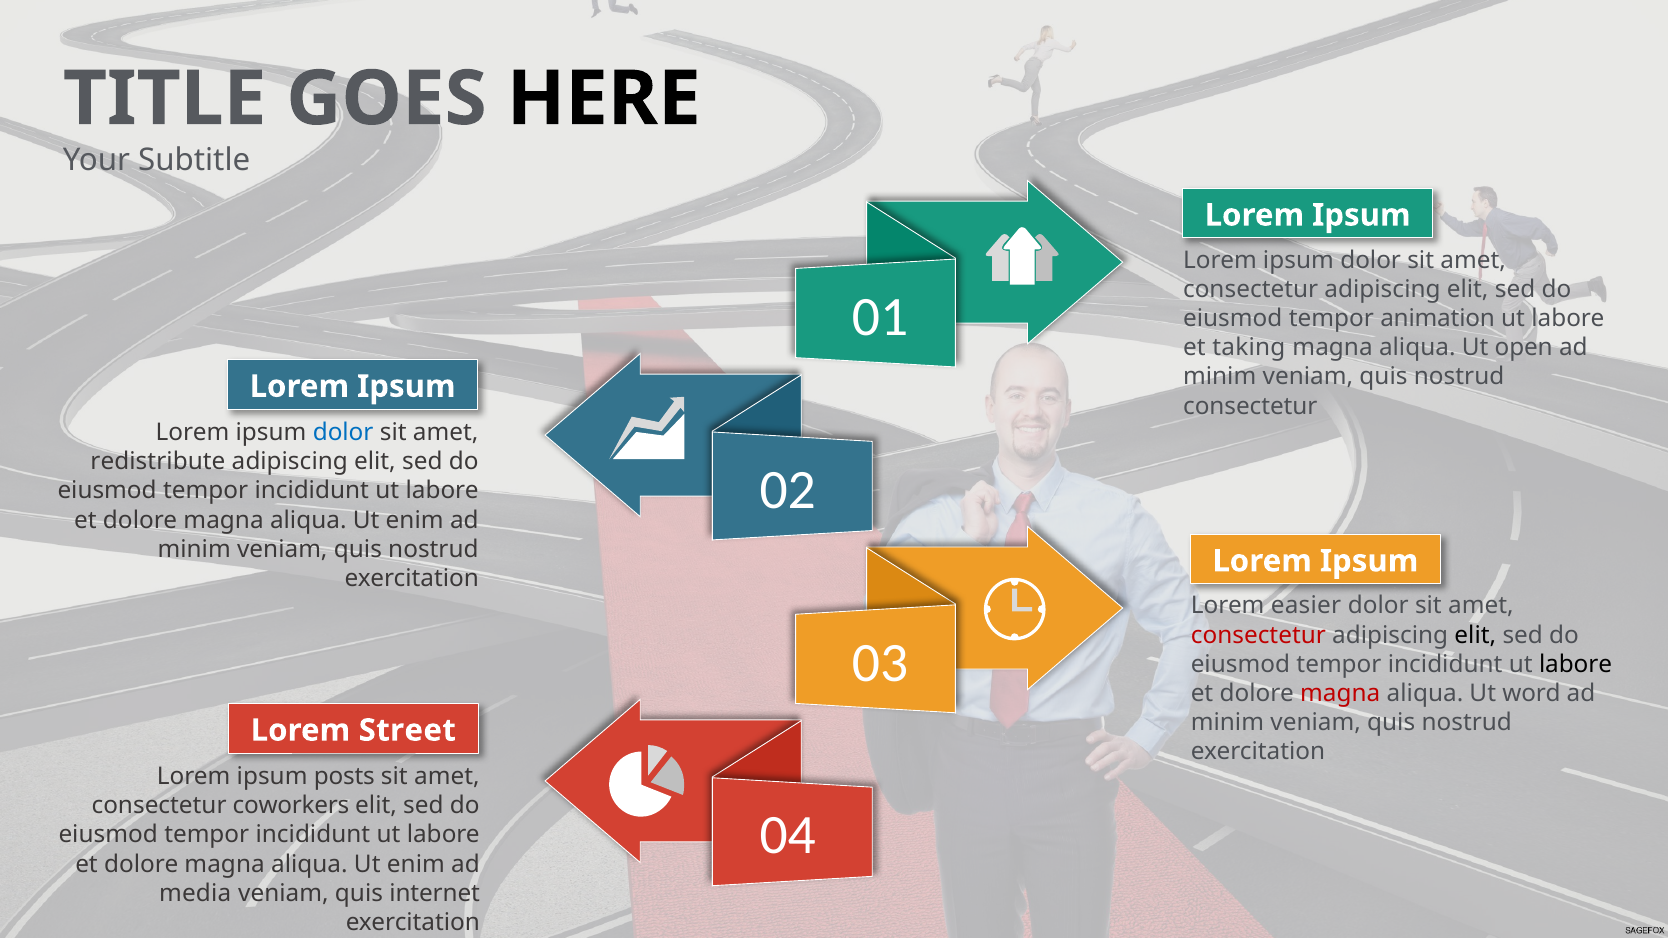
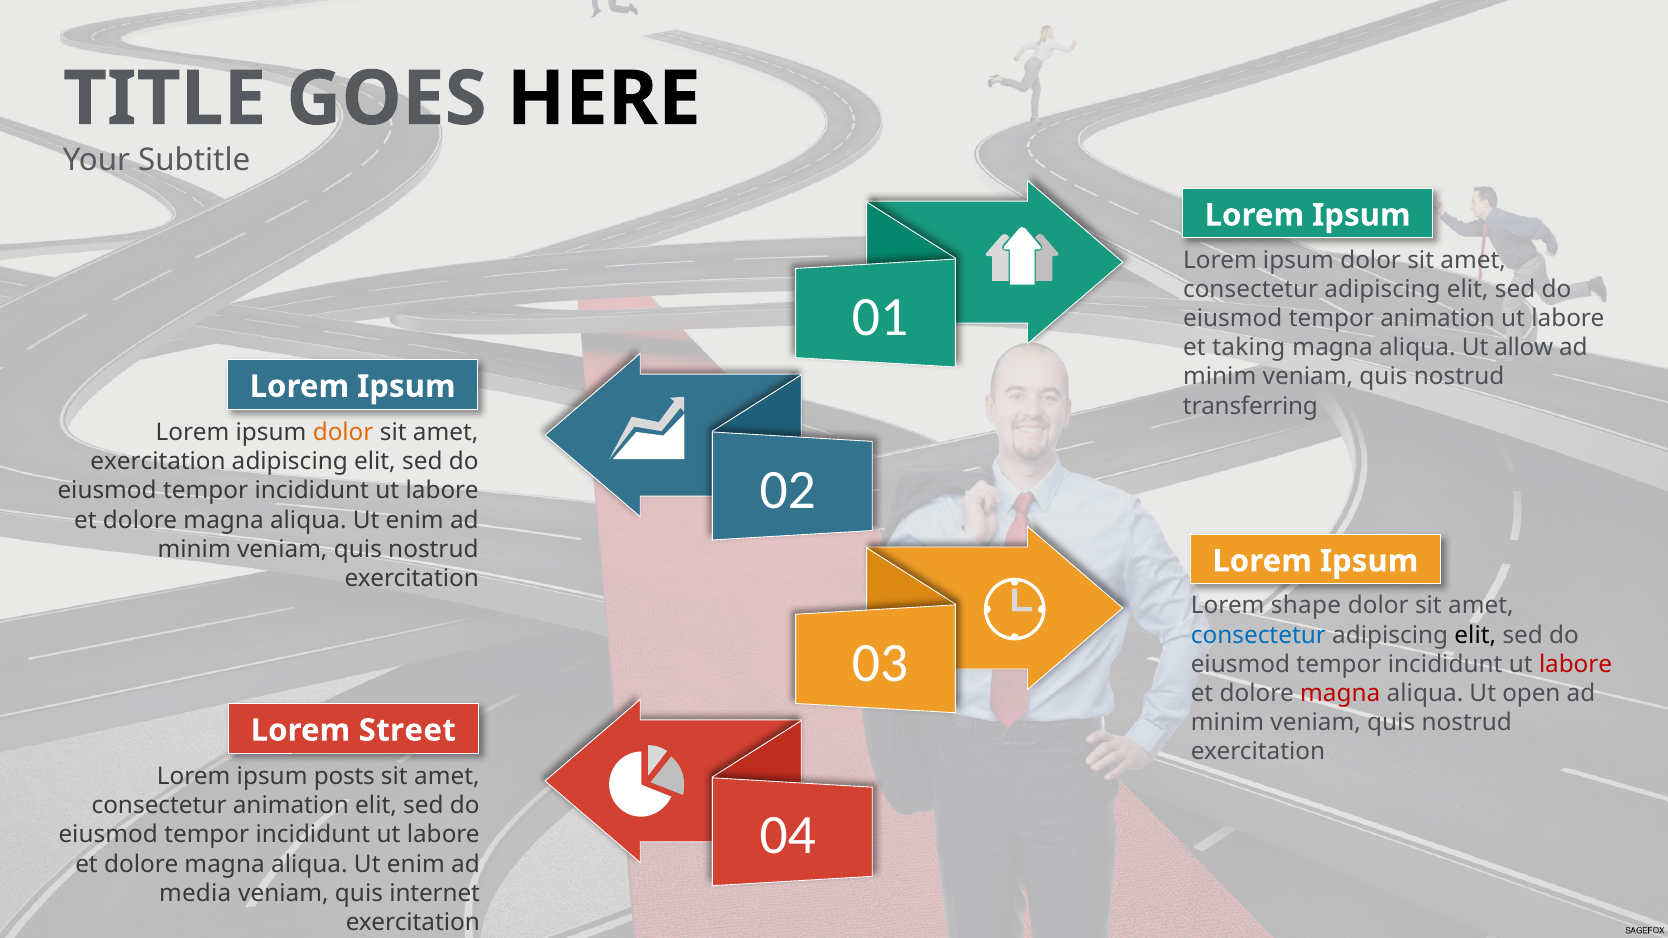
open: open -> allow (1524, 348)
consectetur: consectetur -> transferring (1250, 406)
dolor colour: blue -> orange (343, 433)
redistribute: redistribute -> exercitation (158, 462)
easier: easier -> shape (1306, 606)
consectetur colour: red -> blue (1258, 635)
labore colour: black -> red (1576, 664)
word: word -> open (1531, 694)
consectetur coworkers: coworkers -> animation (291, 806)
